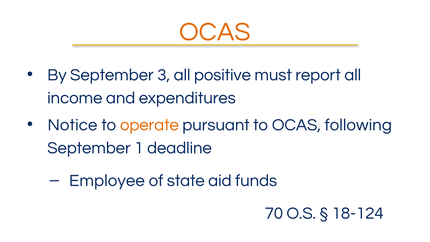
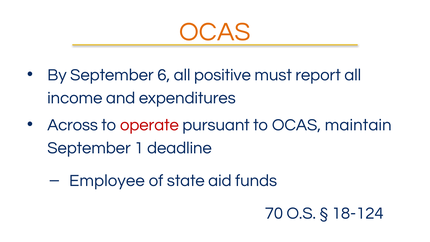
3: 3 -> 6 (164, 75)
Notice: Notice -> Across (73, 125)
operate colour: orange -> red (149, 125)
following: following -> maintain (358, 125)
